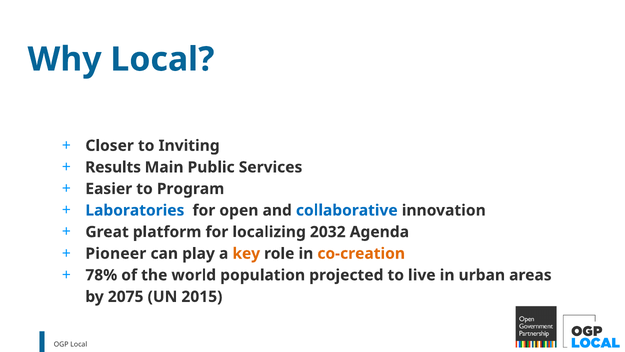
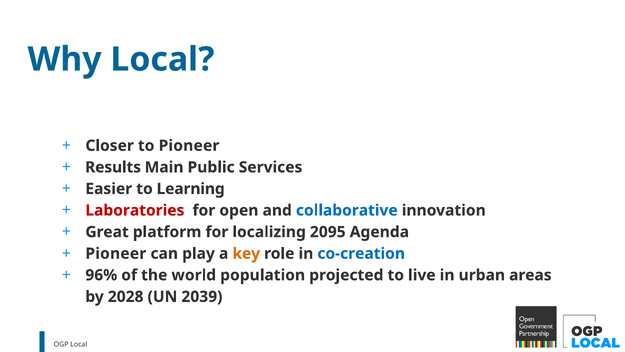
to Inviting: Inviting -> Pioneer (189, 146)
Program: Program -> Learning (191, 189)
Laboratories colour: blue -> red (135, 210)
2032: 2032 -> 2095 (328, 232)
co-creation colour: orange -> blue (361, 253)
78%: 78% -> 96% (101, 275)
2075: 2075 -> 2028 (126, 296)
2015: 2015 -> 2039 (202, 296)
